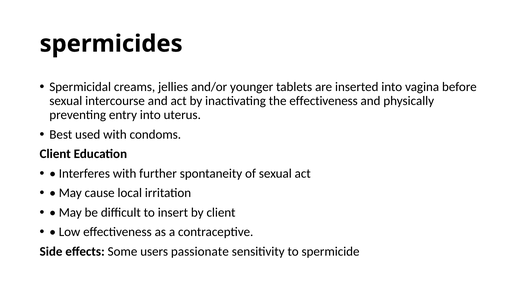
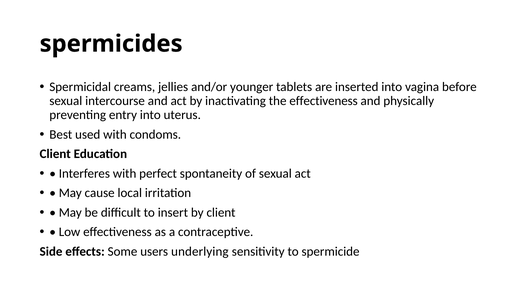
further: further -> perfect (158, 173)
passionate: passionate -> underlying (200, 251)
